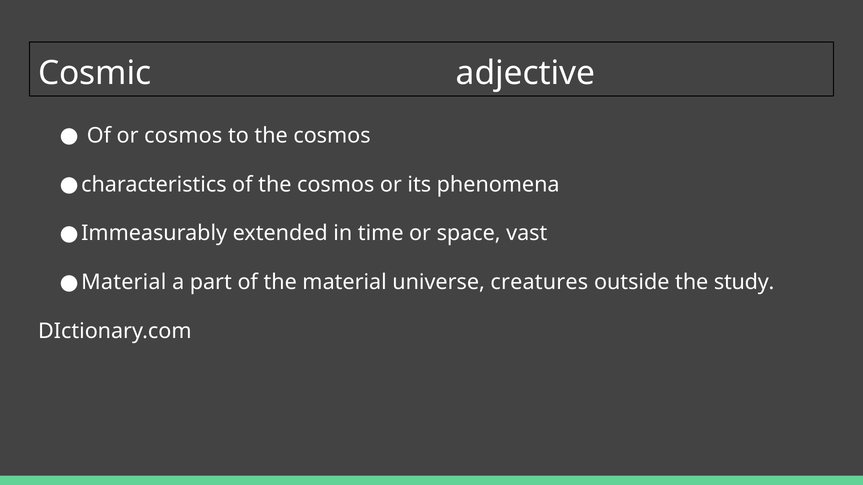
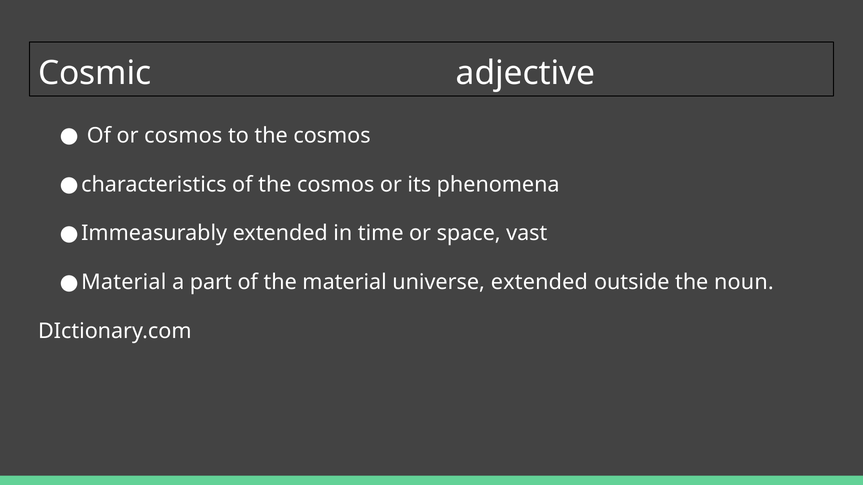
universe creatures: creatures -> extended (539, 282)
study: study -> noun (744, 282)
